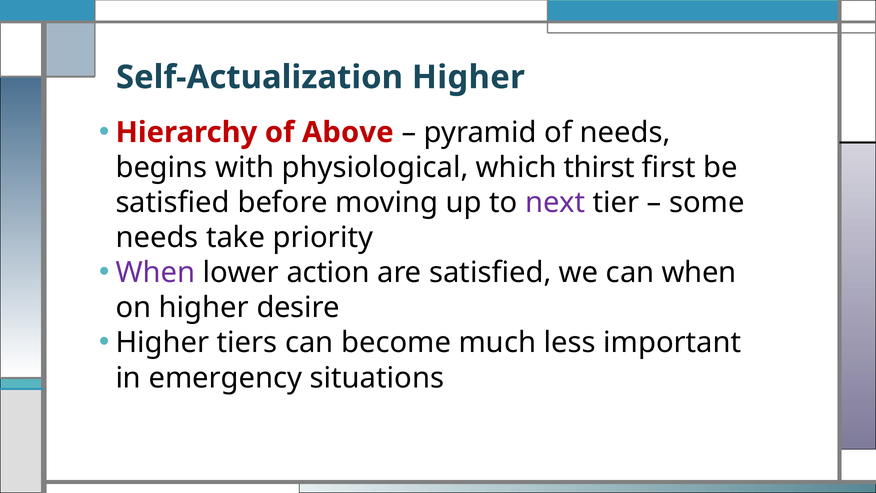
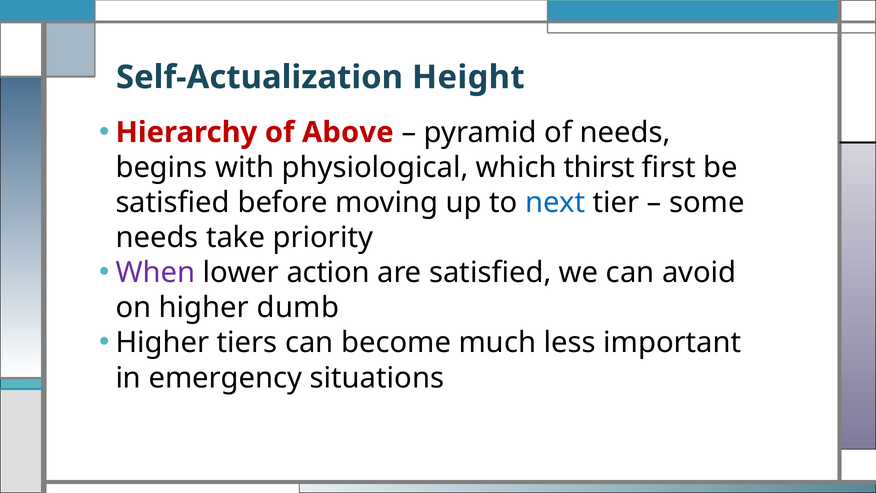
Self-Actualization Higher: Higher -> Height (468, 77)
next colour: purple -> blue (555, 202)
can when: when -> avoid (699, 273)
desire: desire -> dumb (298, 308)
